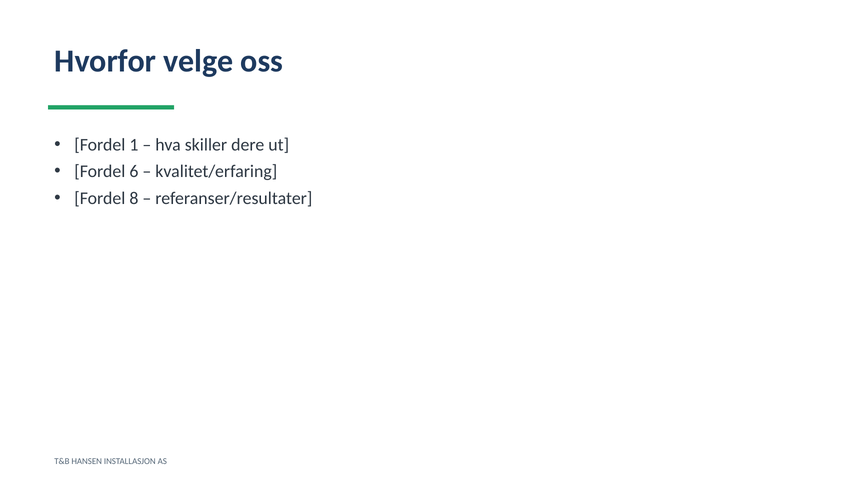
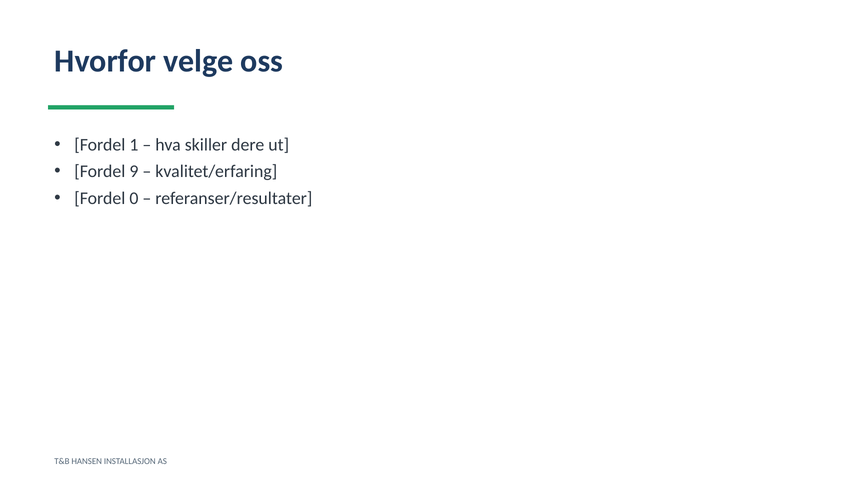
6: 6 -> 9 (134, 171)
8: 8 -> 0 (134, 198)
